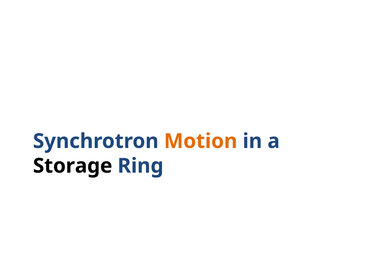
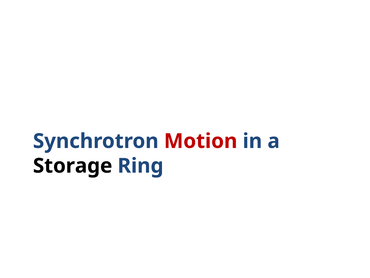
Motion colour: orange -> red (201, 141)
